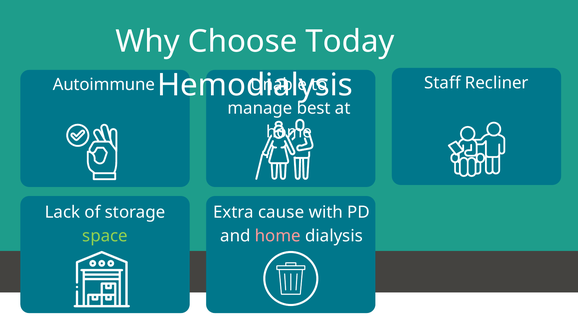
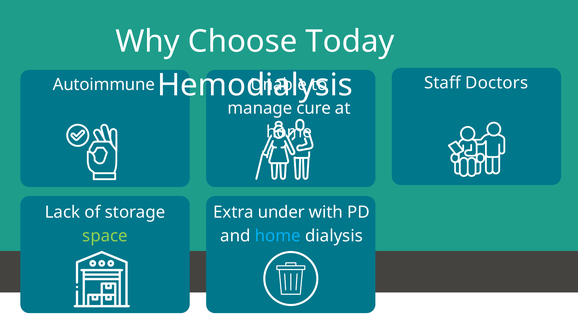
Recliner: Recliner -> Doctors (497, 83)
best: best -> cure (314, 108)
cause: cause -> under (281, 212)
home colour: pink -> light blue (278, 236)
